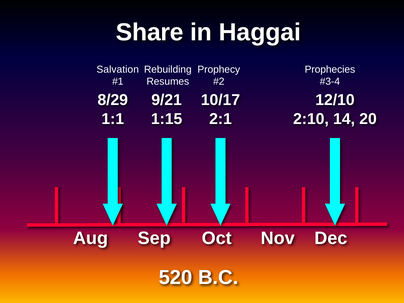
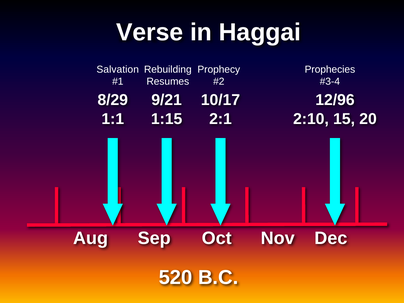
Share: Share -> Verse (150, 32)
12/10: 12/10 -> 12/96 (335, 100)
14: 14 -> 15 (344, 119)
